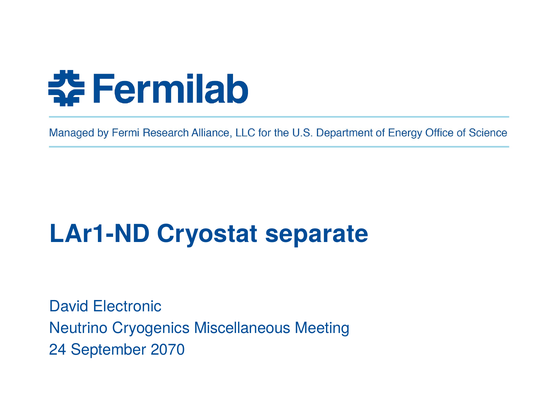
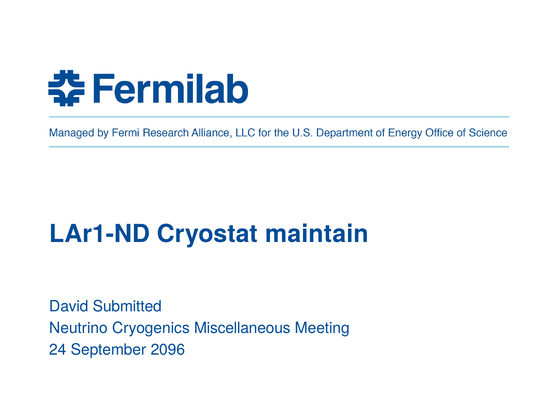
separate: separate -> maintain (317, 234)
Electronic: Electronic -> Submitted (127, 306)
2070: 2070 -> 2096 (168, 349)
